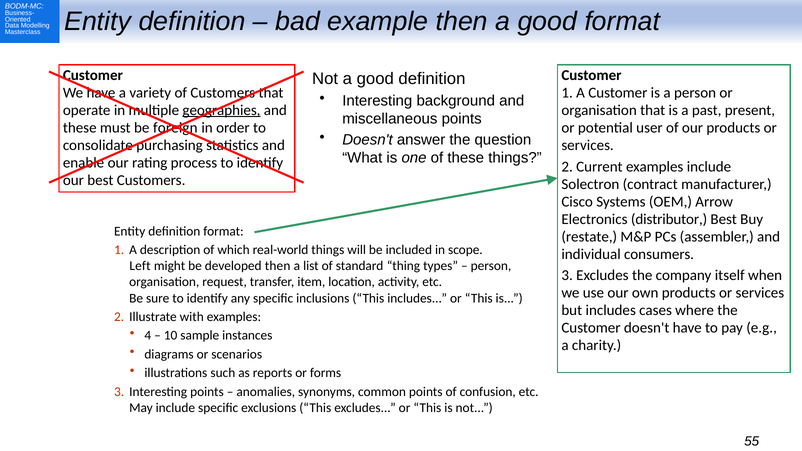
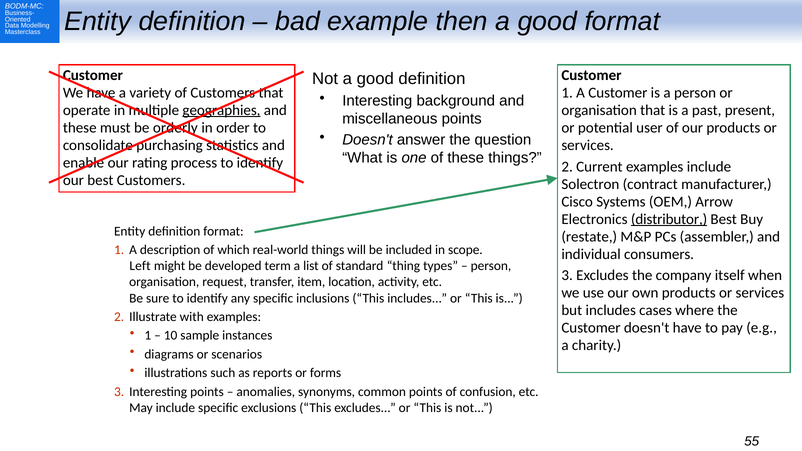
foreign: foreign -> orderly (175, 128)
distributor underline: none -> present (669, 219)
developed then: then -> term (278, 266)
4: 4 -> 1 (148, 336)
